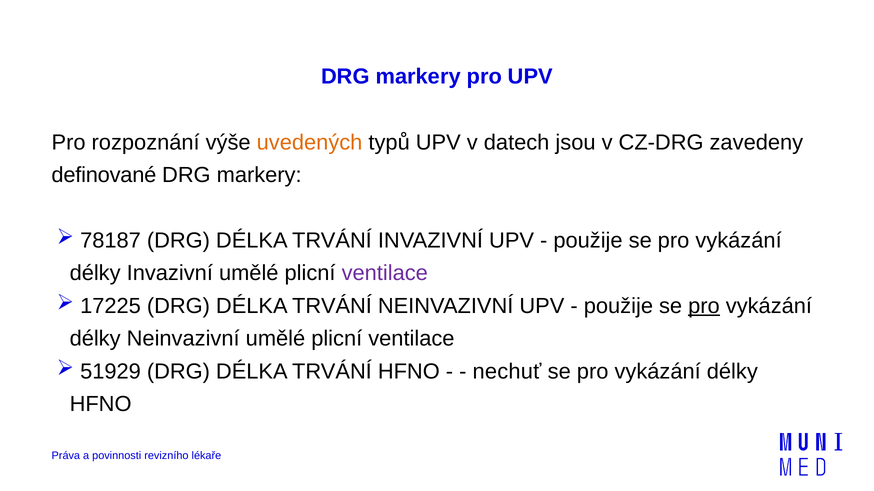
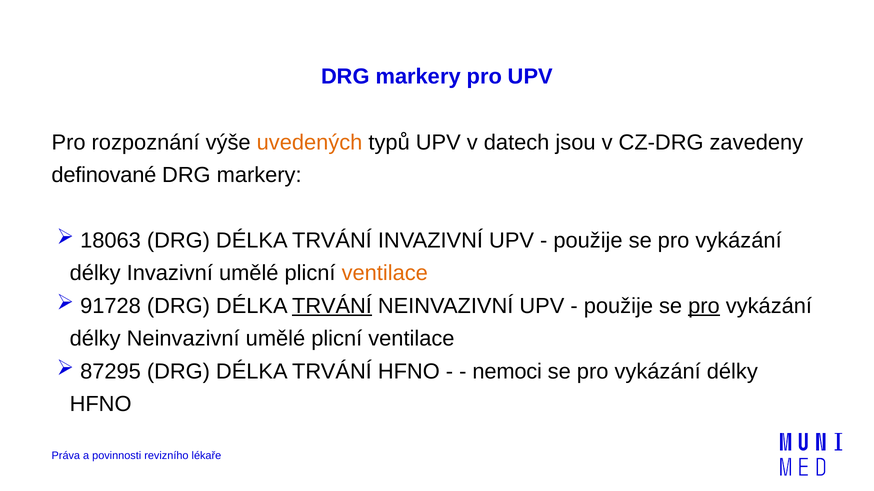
78187: 78187 -> 18063 (110, 241)
ventilace colour: purple -> orange (385, 274)
17225: 17225 -> 91728 (110, 306)
TRVÁNÍ underline: none -> present (332, 306)
51929: 51929 -> 87295 (110, 372)
nechuť: nechuť -> nemoci (507, 372)
